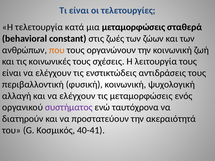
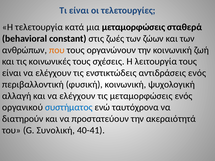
αντιδράσεις τους: τους -> ενός (197, 73)
συστήματος colour: purple -> blue (69, 108)
Κοσμικός: Κοσμικός -> Συνολική (56, 130)
